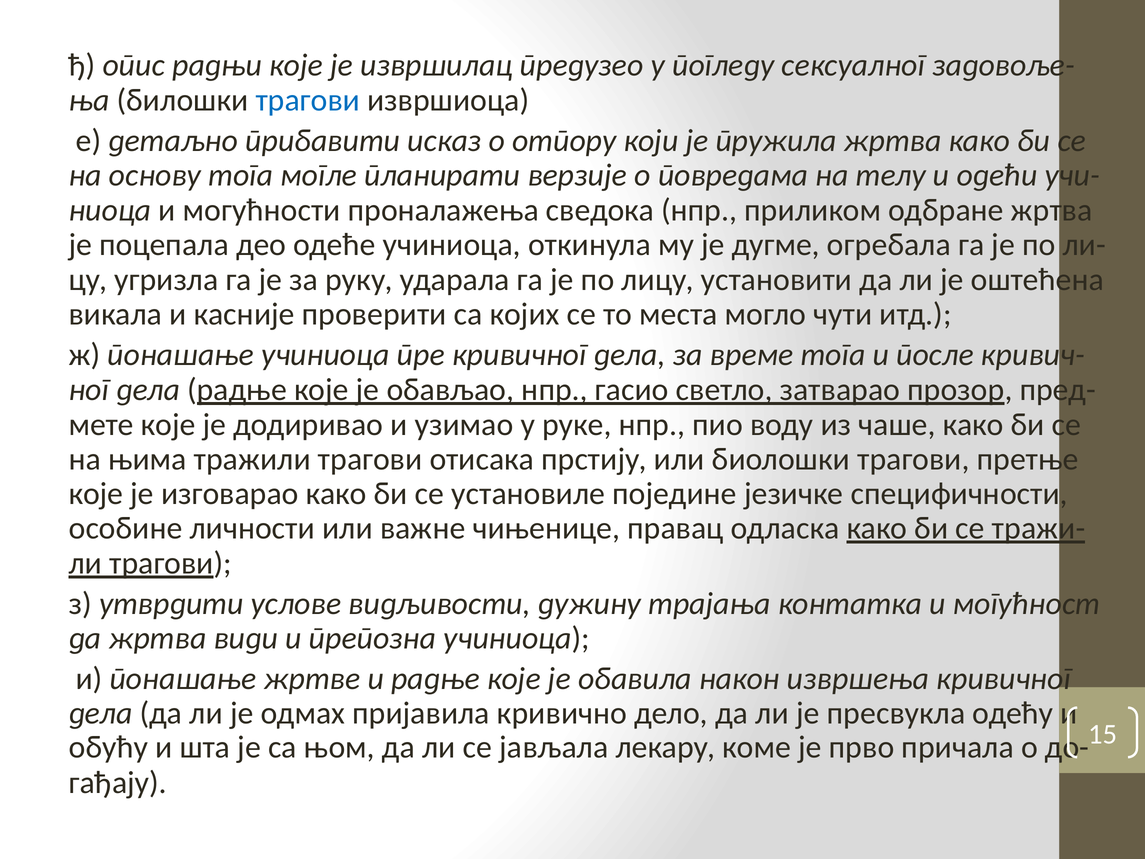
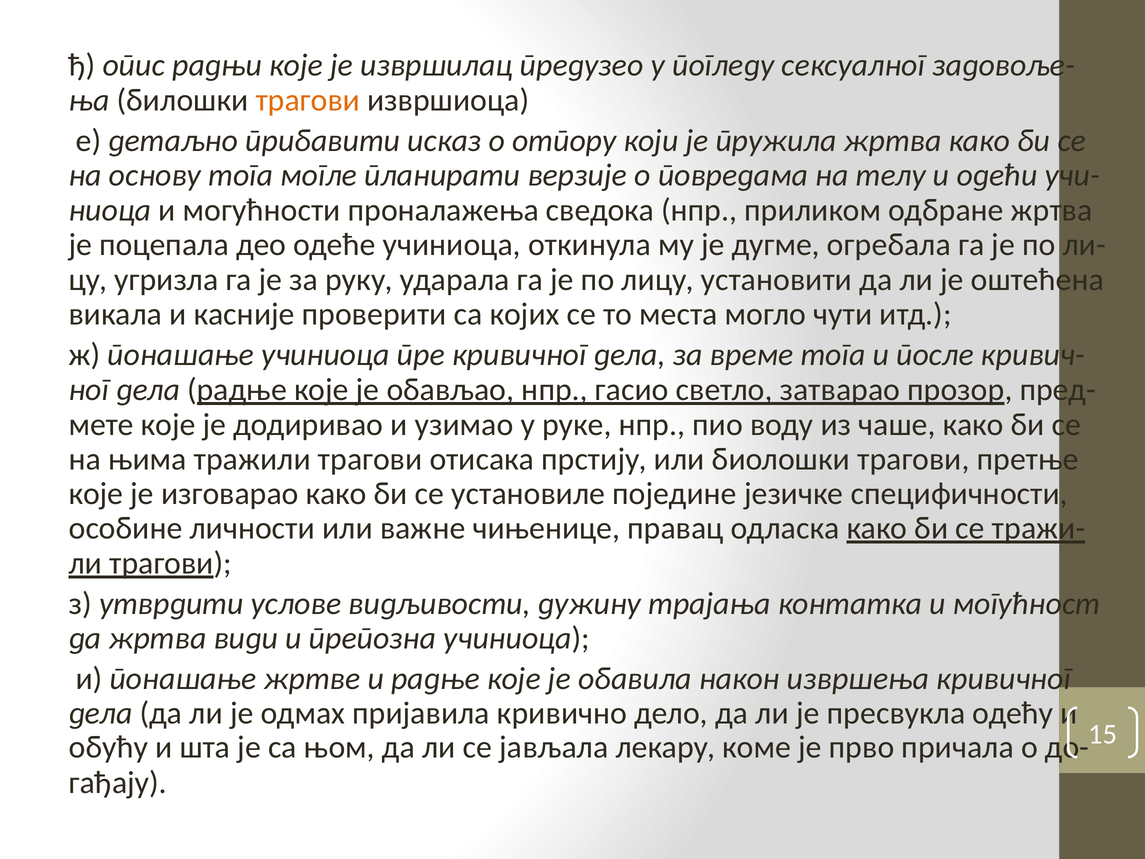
трагови colour: blue -> orange (308, 100)
